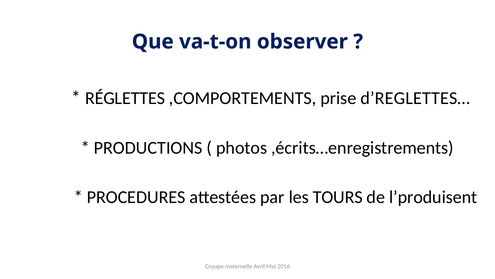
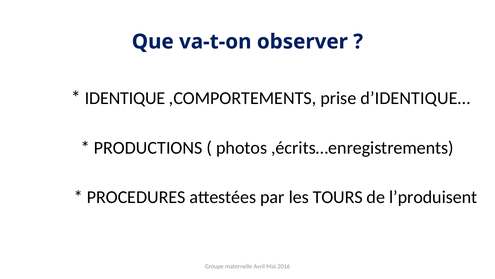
RÉGLETTES: RÉGLETTES -> IDENTIQUE (125, 98)
d’REGLETTES…: d’REGLETTES… -> d’IDENTIQUE… (415, 98)
